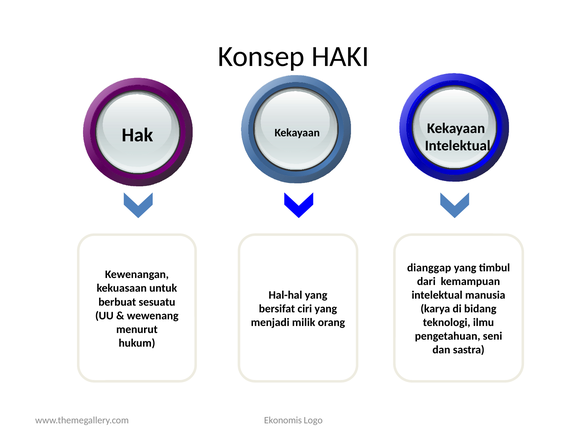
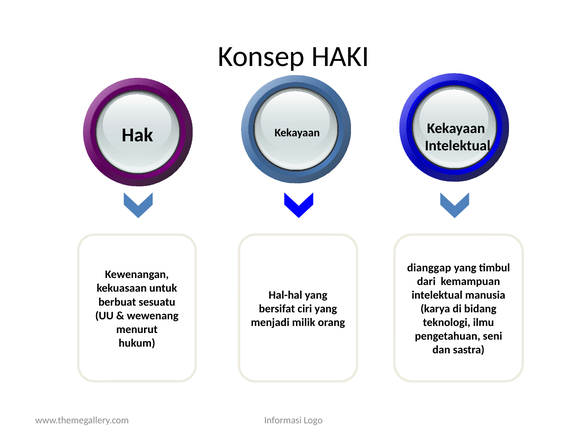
Ekonomis: Ekonomis -> Informasi (283, 420)
